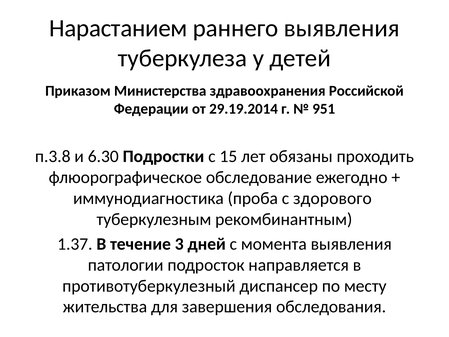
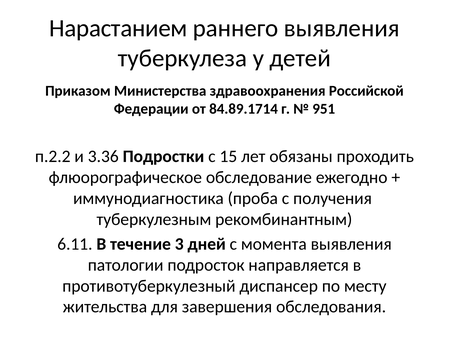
29.19.2014: 29.19.2014 -> 84.89.1714 (244, 109)
п.3.8: п.3.8 -> п.2.2 (53, 156)
6.30: 6.30 -> 3.36 (103, 156)
здорового: здорового -> получения (333, 198)
1.37: 1.37 -> 6.11 (75, 244)
